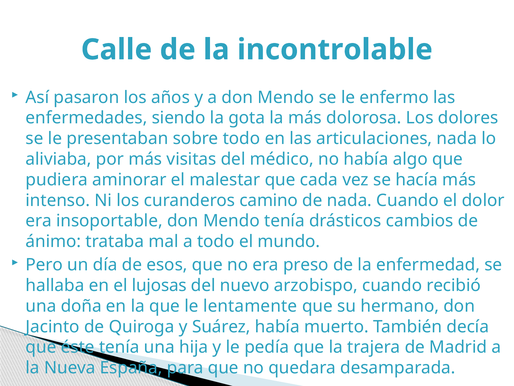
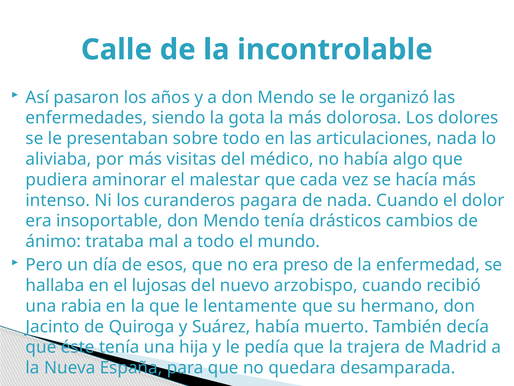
enfermo: enfermo -> organizó (394, 97)
camino: camino -> pagara (269, 200)
doña: doña -> rabia (81, 306)
